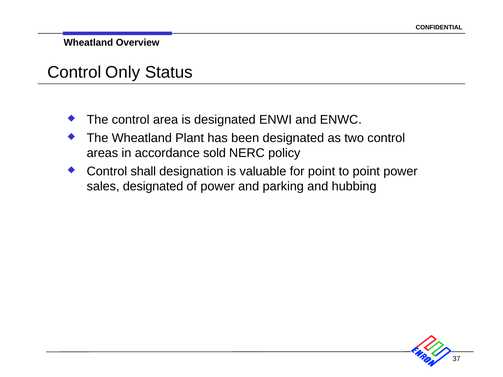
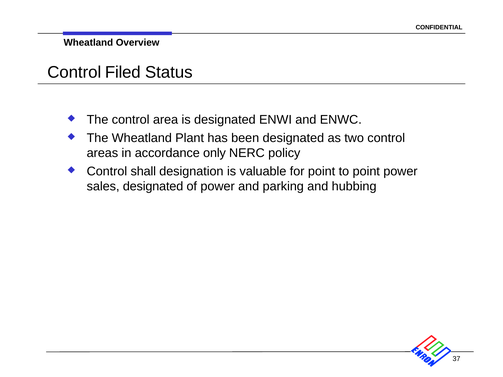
Only: Only -> Filed (123, 72)
sold: sold -> only (214, 153)
